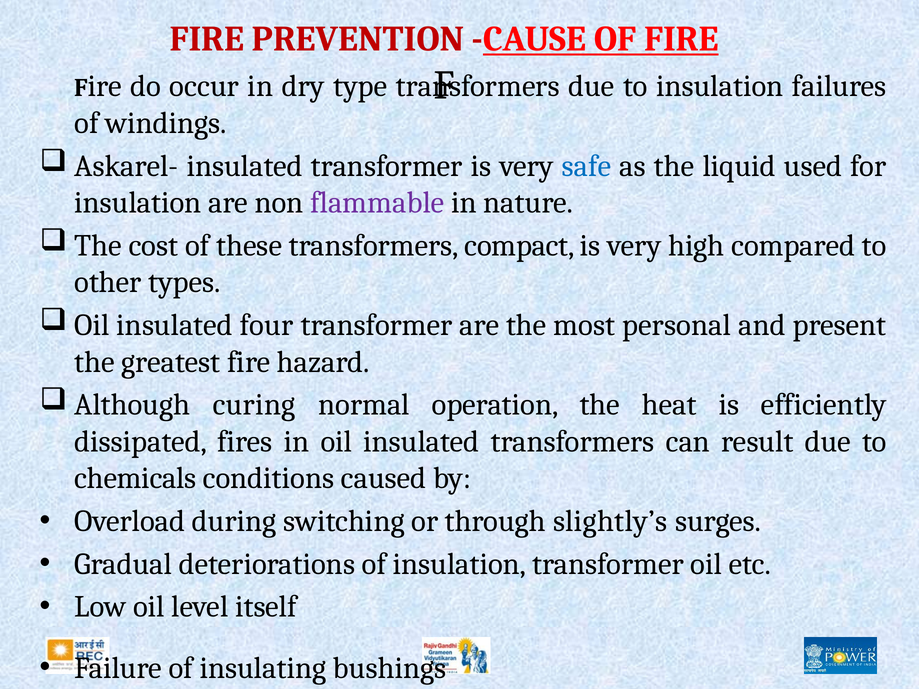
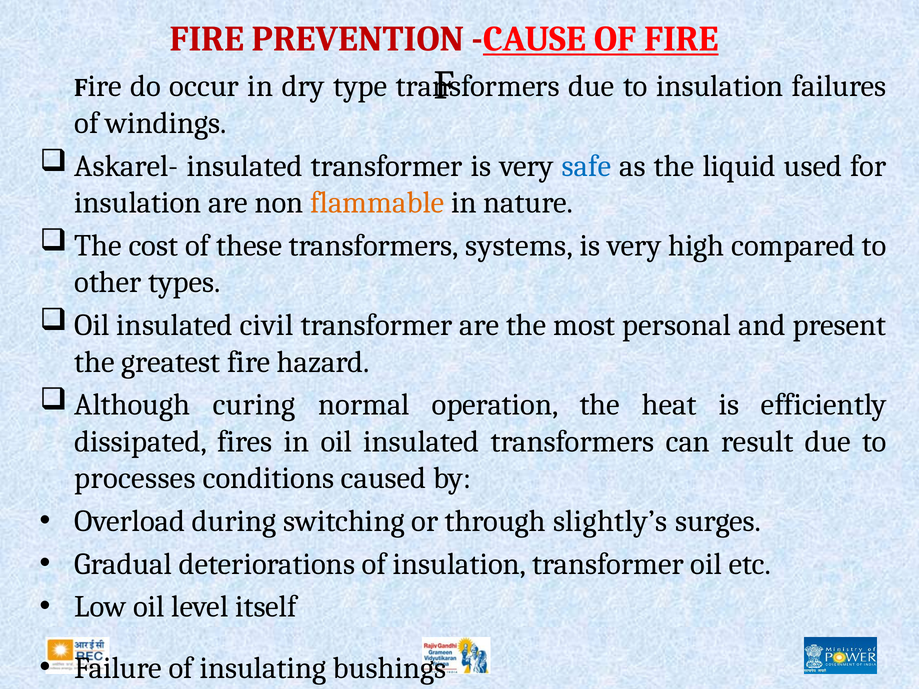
flammable colour: purple -> orange (377, 203)
compact: compact -> systems (519, 246)
four: four -> civil (266, 325)
chemicals: chemicals -> processes (135, 478)
